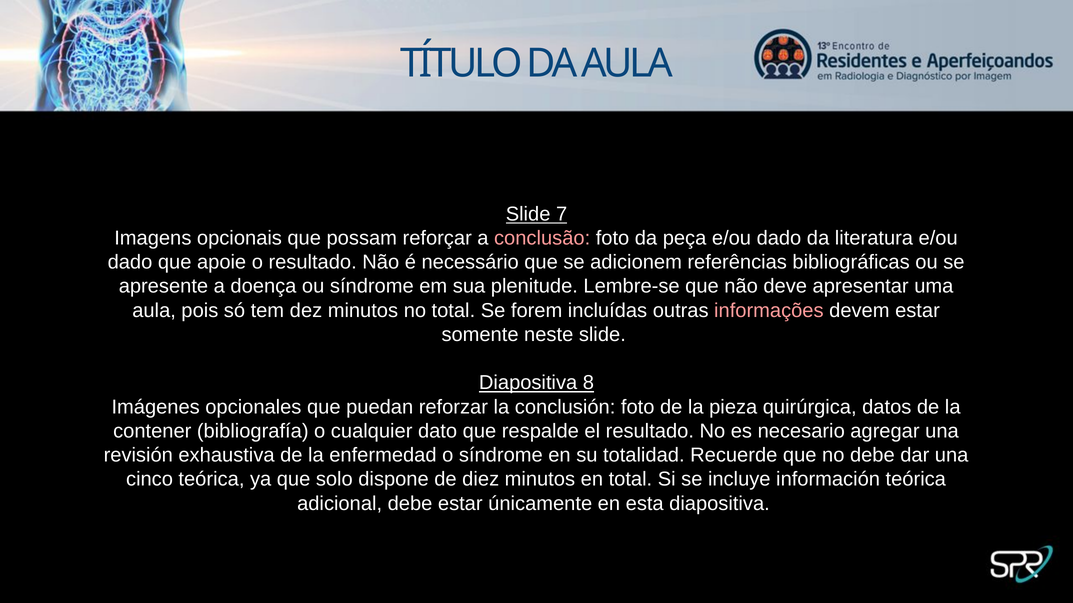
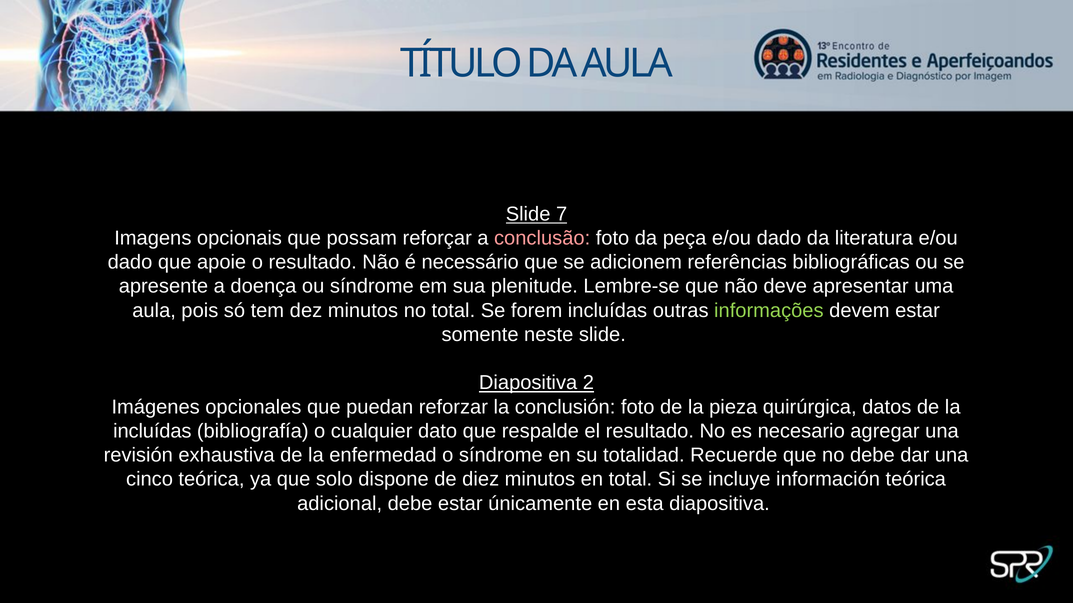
informações colour: pink -> light green (769, 311)
8: 8 -> 2 (588, 383)
contener: contener -> incluídas (152, 431)
